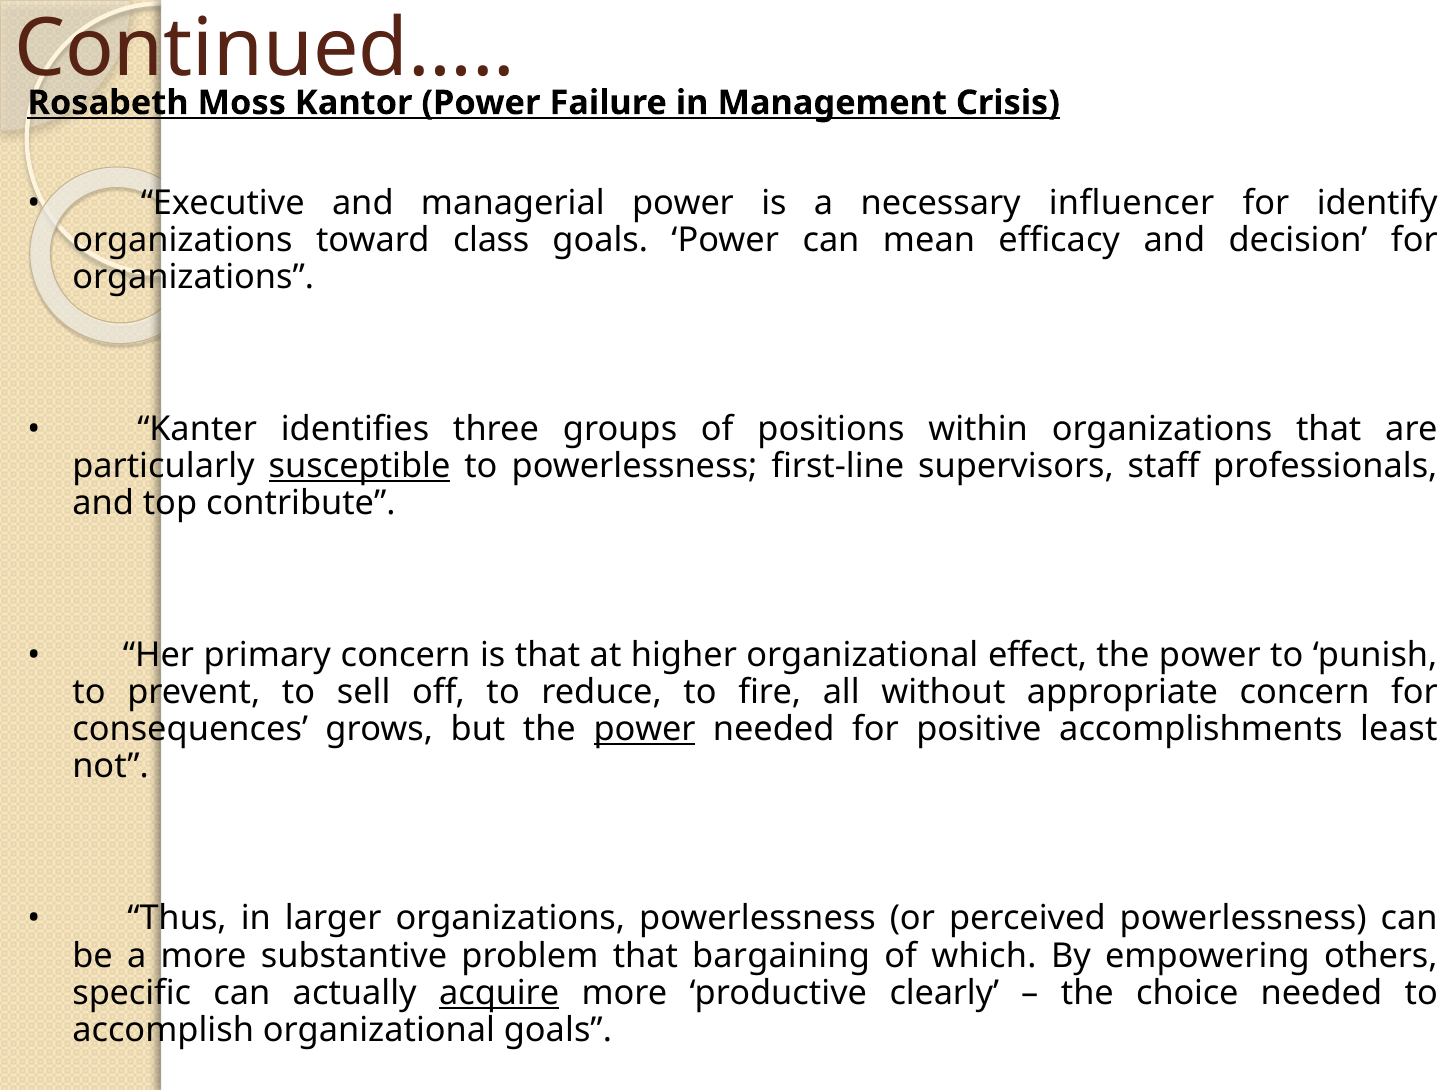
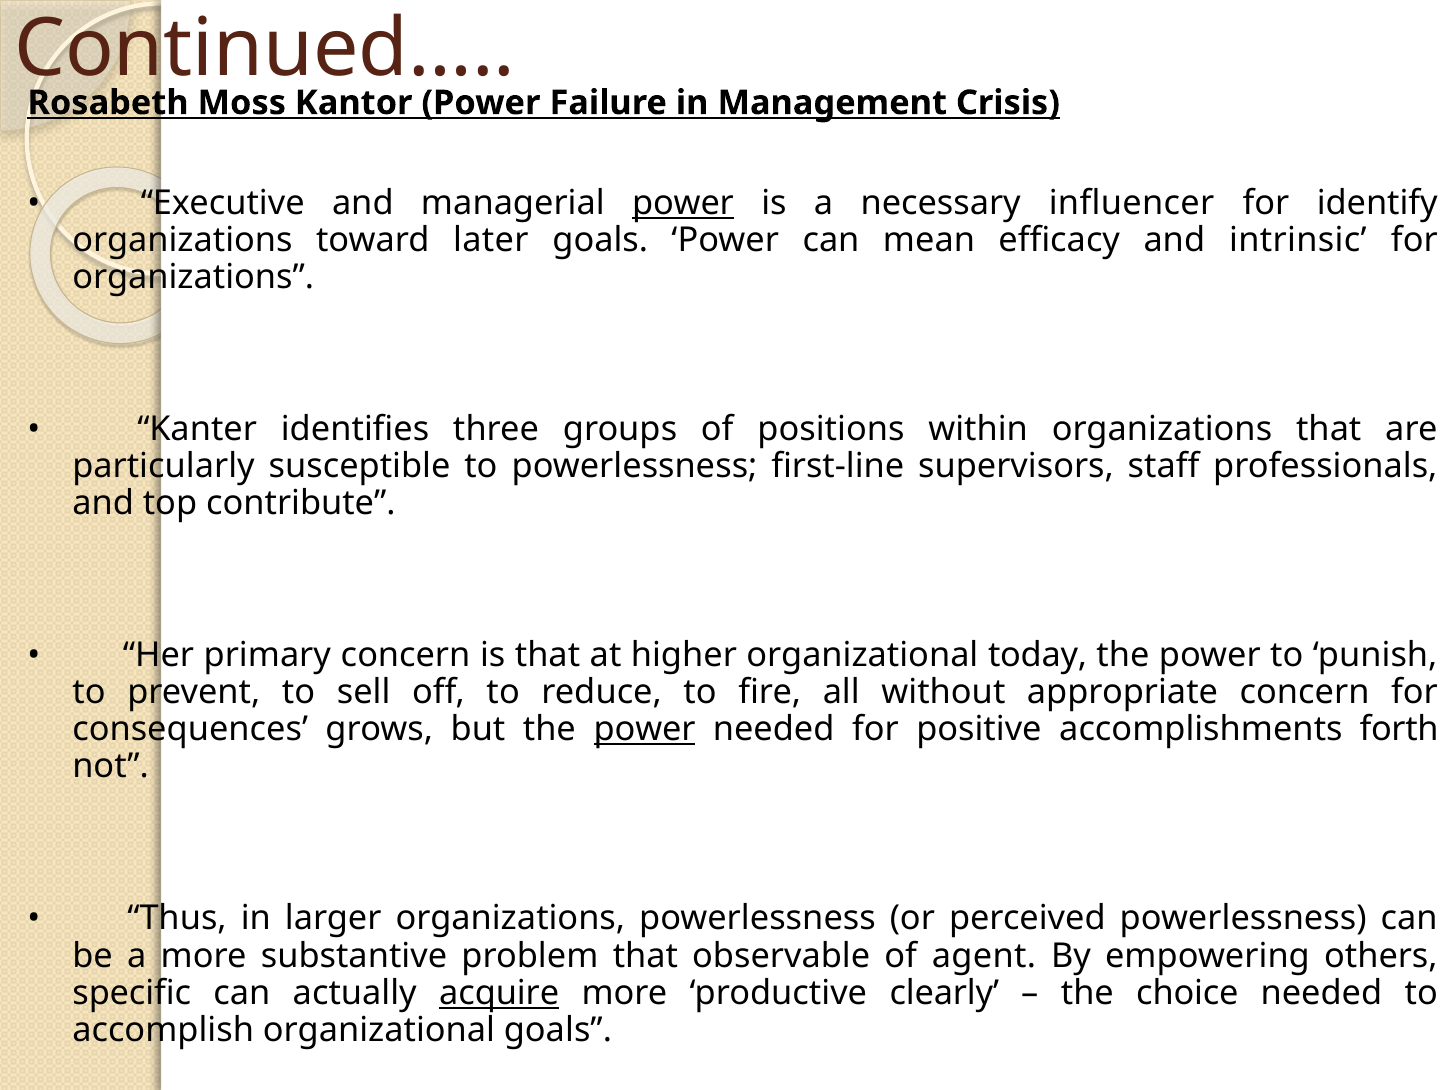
power underline: none -> present (683, 203)
class: class -> later (491, 240)
decision: decision -> intrinsic (1298, 240)
susceptible underline: present -> none (360, 466)
effect: effect -> today (1038, 655)
least: least -> forth (1399, 729)
bargaining: bargaining -> observable (781, 955)
which: which -> agent (984, 955)
